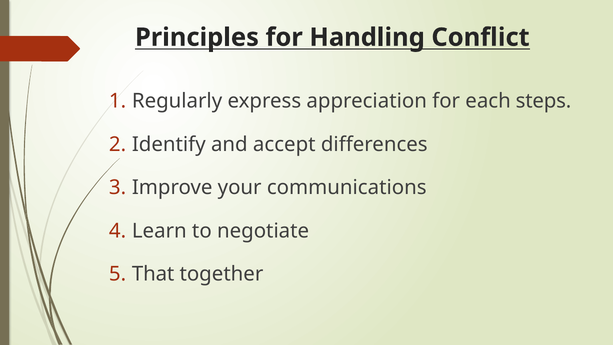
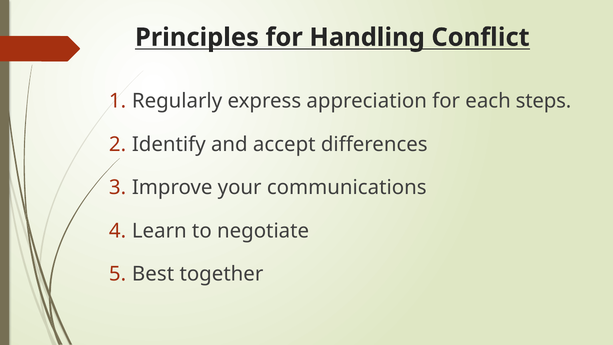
That: That -> Best (153, 274)
